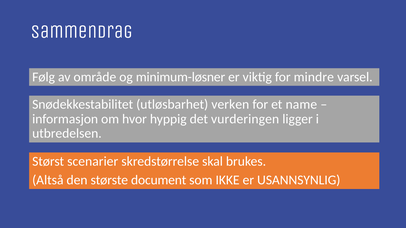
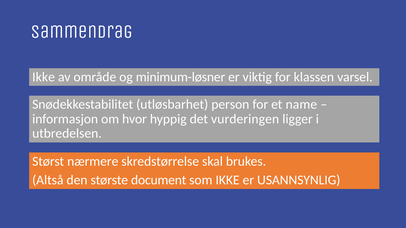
Følg: Følg -> Ikke (44, 77)
mindre: mindre -> klassen (314, 77)
verken: verken -> person (230, 105)
scenarier: scenarier -> nærmere (93, 161)
